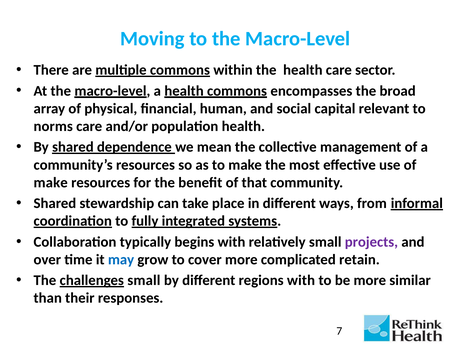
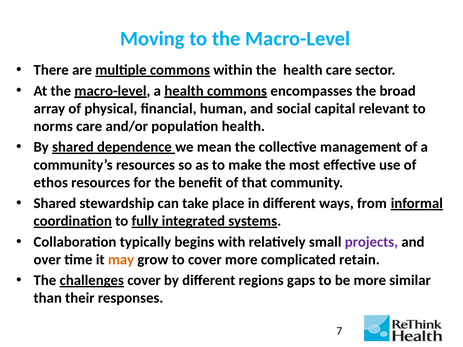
make: make -> ethos (51, 183)
may colour: blue -> orange (121, 260)
challenges small: small -> cover (144, 281)
regions with: with -> gaps (301, 281)
